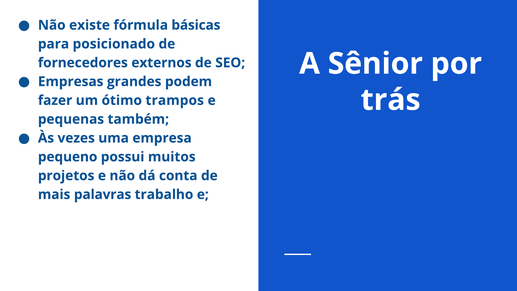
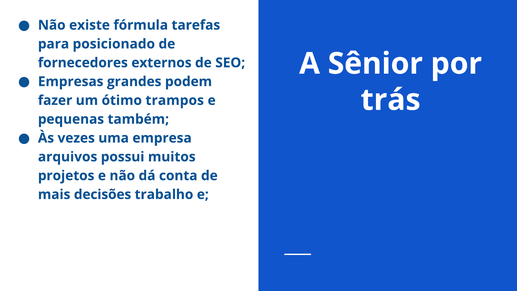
básicas: básicas -> tarefas (196, 25)
pequeno: pequeno -> arquivos (68, 157)
palavras: palavras -> decisões (103, 194)
